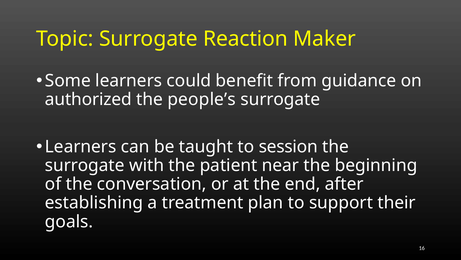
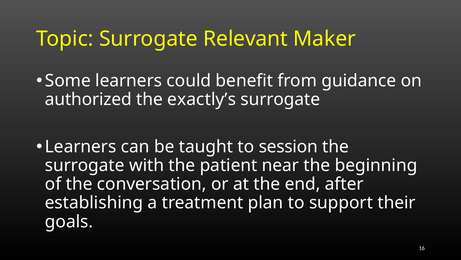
Reaction: Reaction -> Relevant (246, 39)
people’s: people’s -> exactly’s (202, 99)
